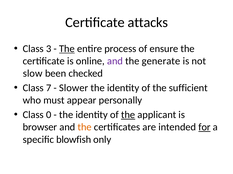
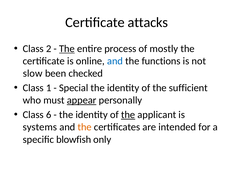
3: 3 -> 2 (49, 49)
ensure: ensure -> mostly (164, 49)
and colour: purple -> blue (115, 61)
generate: generate -> functions (161, 61)
7: 7 -> 1 (49, 88)
Slower: Slower -> Special (74, 88)
appear underline: none -> present (82, 101)
0: 0 -> 6 (49, 115)
browser: browser -> systems (40, 128)
for underline: present -> none (204, 128)
